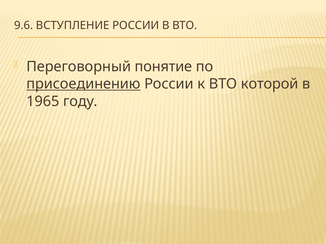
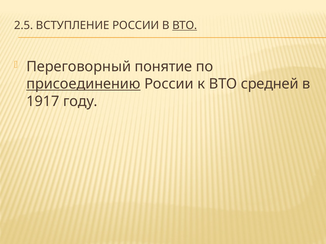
9.6: 9.6 -> 2.5 (24, 25)
ВТО underline: none -> present (185, 25)
которой: которой -> средней (270, 84)
1965: 1965 -> 1917 (43, 102)
